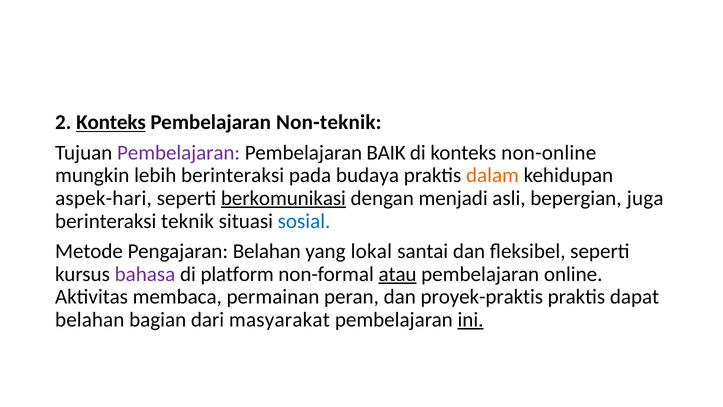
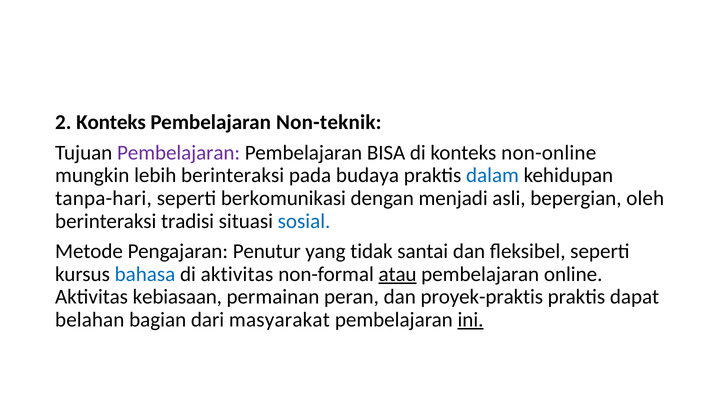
Konteks underline: present -> none (111, 122)
BAIK: BAIK -> BISA (386, 153)
dalam colour: orange -> blue (492, 175)
aspek-hari: aspek-hari -> tanpa-hari (103, 198)
berkomunikasi underline: present -> none (283, 198)
juga: juga -> oleh (645, 198)
teknik: teknik -> tradisi (188, 221)
Pengajaran Belahan: Belahan -> Penutur (267, 251)
lokal: lokal -> tidak (371, 251)
bahasa colour: purple -> blue (145, 274)
di platform: platform -> aktivitas (237, 274)
membaca: membaca -> kebiasaan (177, 297)
